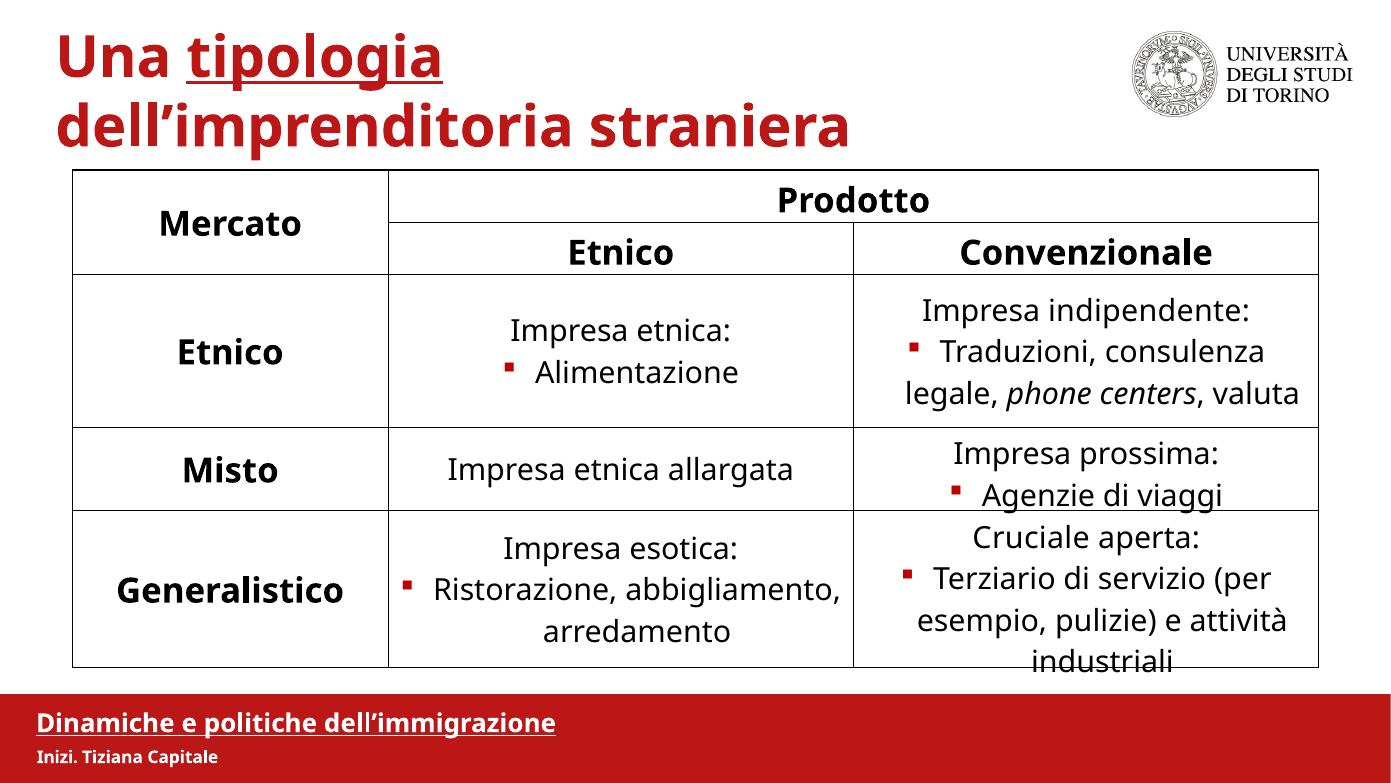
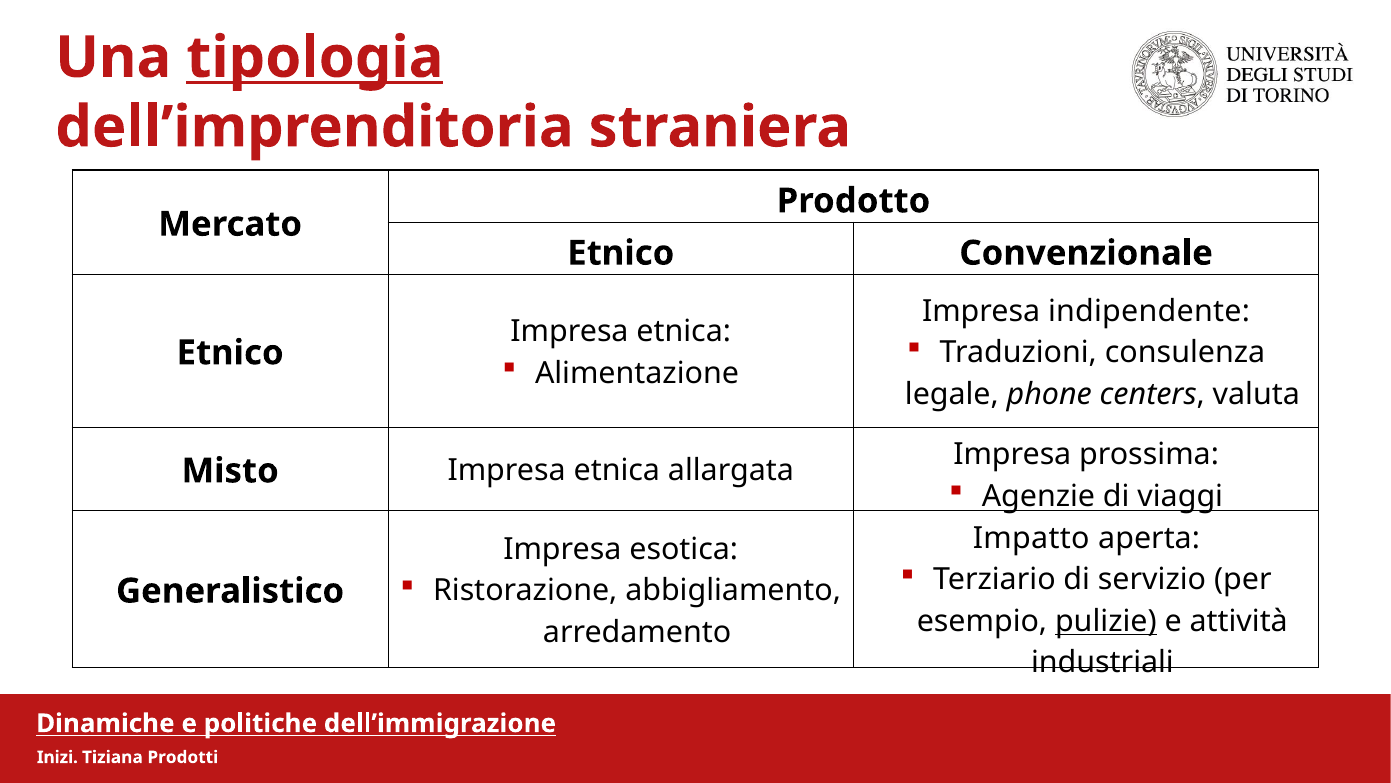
Cruciale: Cruciale -> Impatto (1031, 538)
pulizie underline: none -> present (1106, 621)
Capitale: Capitale -> Prodotti (183, 757)
